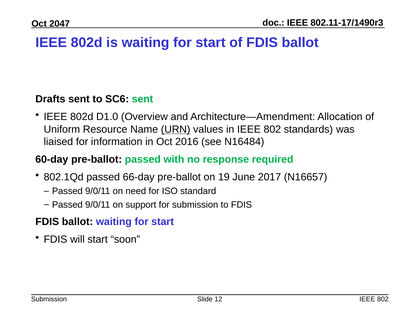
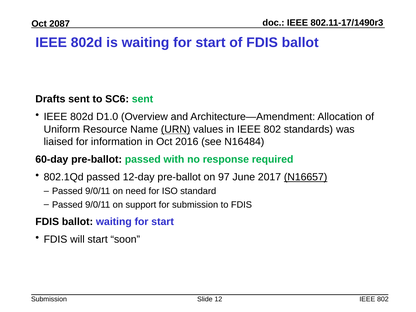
2047: 2047 -> 2087 (60, 24)
66-day: 66-day -> 12-day (139, 177)
19: 19 -> 97 (224, 177)
N16657 underline: none -> present (306, 177)
